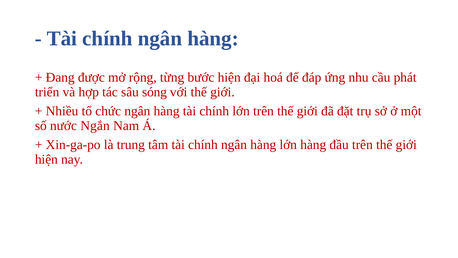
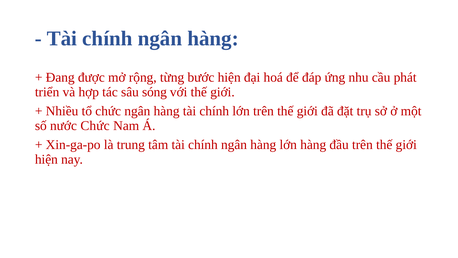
nước Ngắn: Ngắn -> Chức (95, 125)
